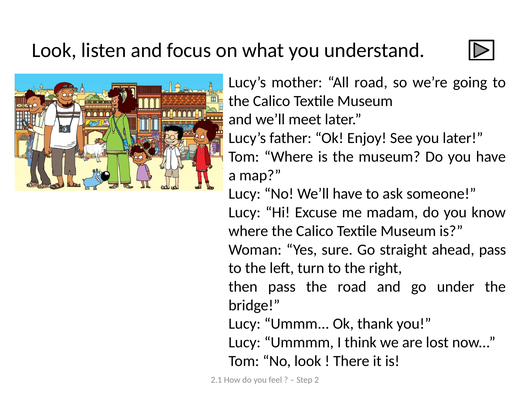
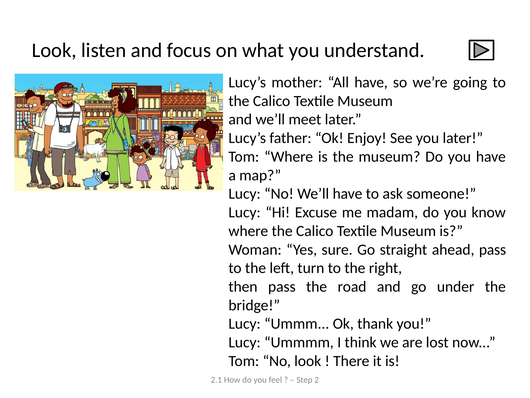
All road: road -> have (371, 82)
